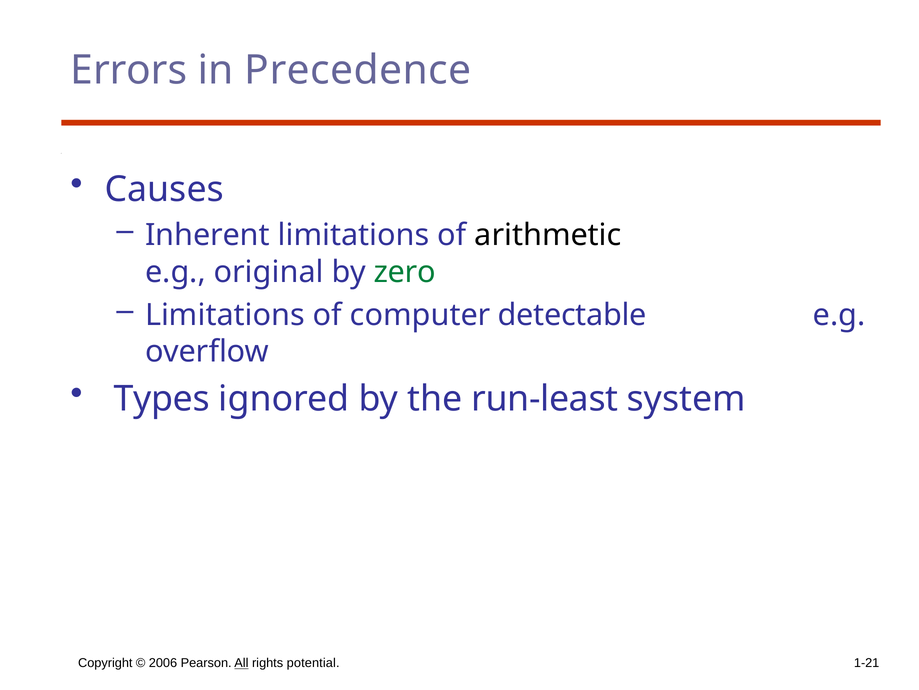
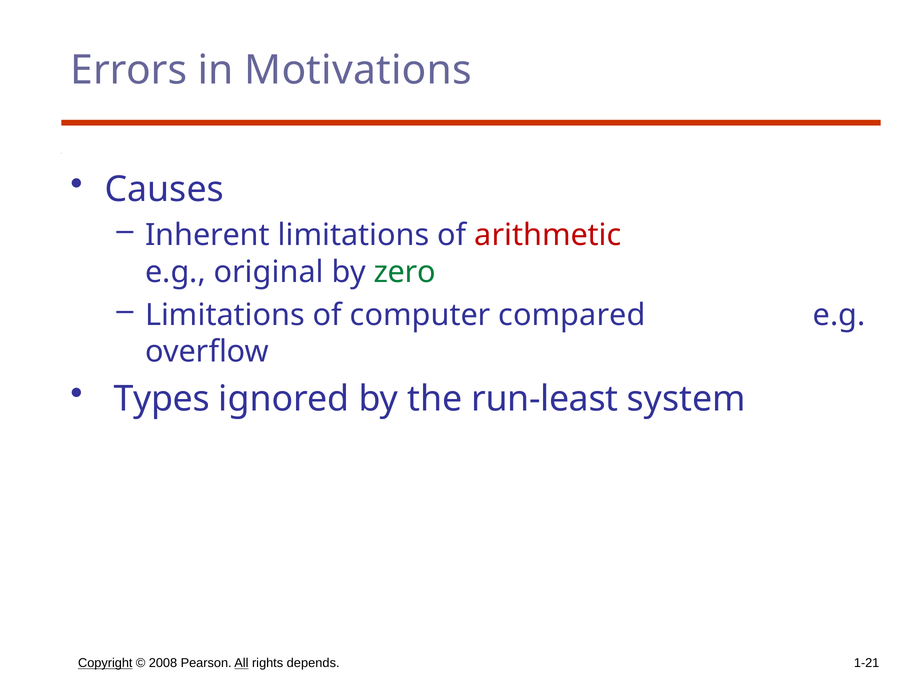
Precedence: Precedence -> Motivations (358, 70)
arithmetic colour: black -> red (548, 235)
detectable: detectable -> compared (572, 315)
Copyright underline: none -> present (105, 663)
2006: 2006 -> 2008 (163, 663)
potential: potential -> depends (313, 663)
